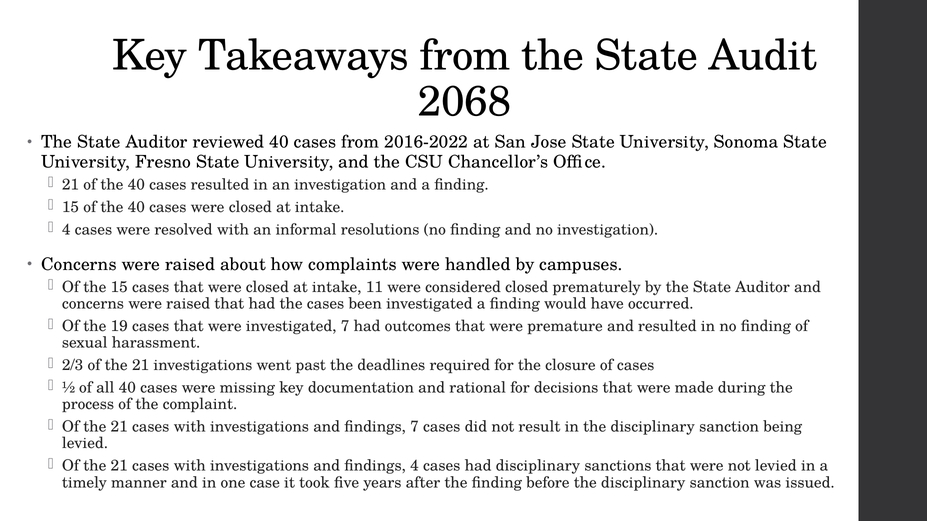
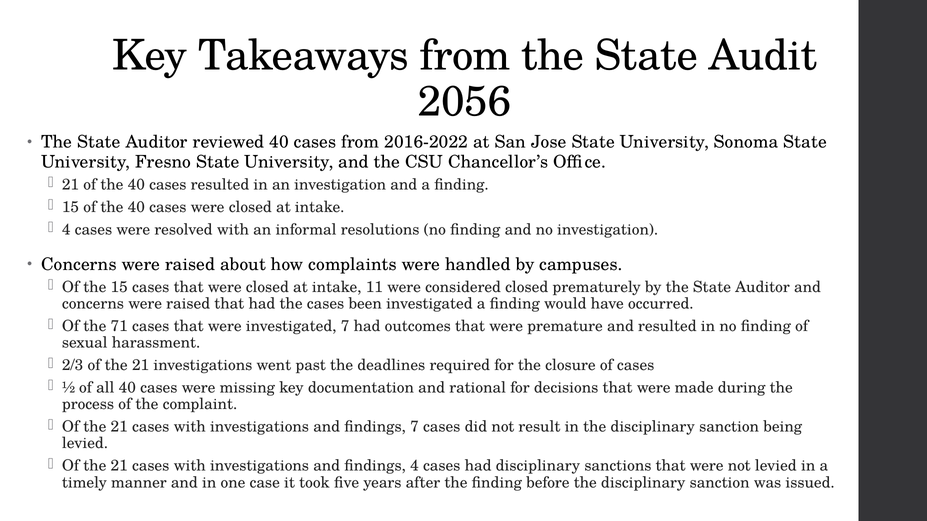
2068: 2068 -> 2056 (465, 102)
19: 19 -> 71 (119, 326)
